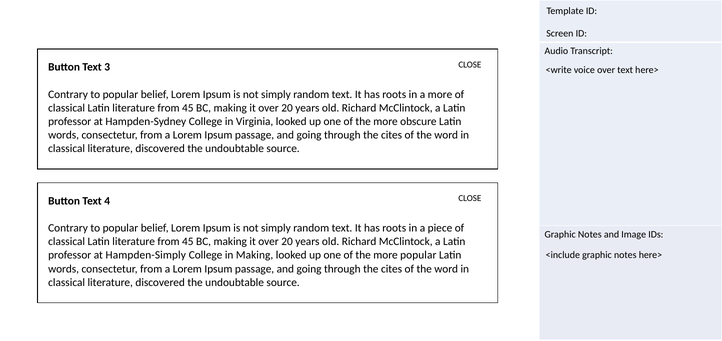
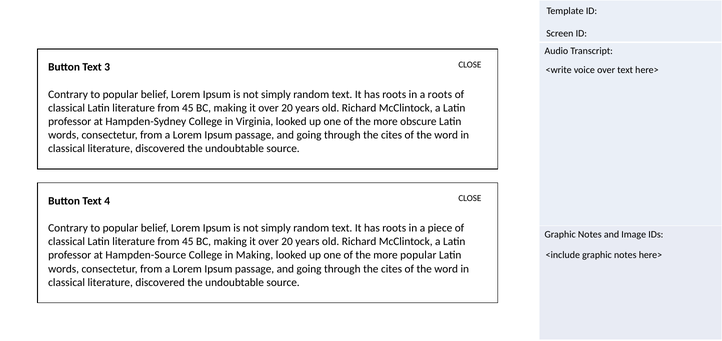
a more: more -> roots (440, 94)
Hampden-Simply: Hampden-Simply -> Hampden-Source (146, 255)
